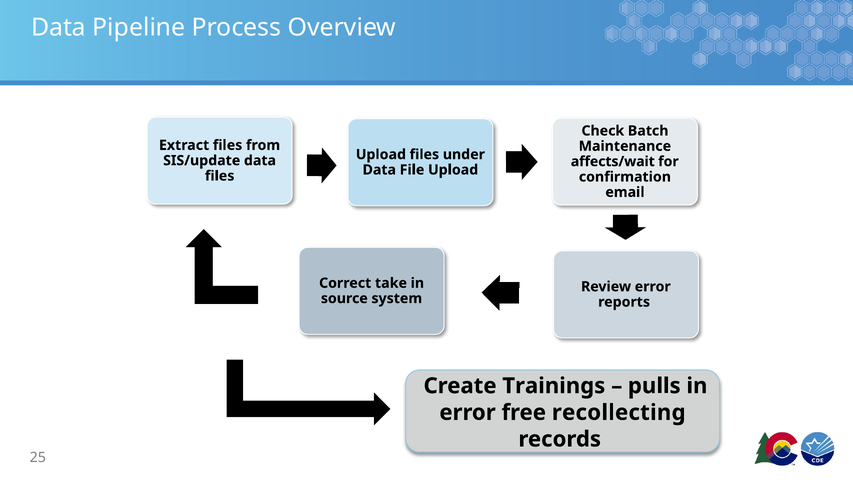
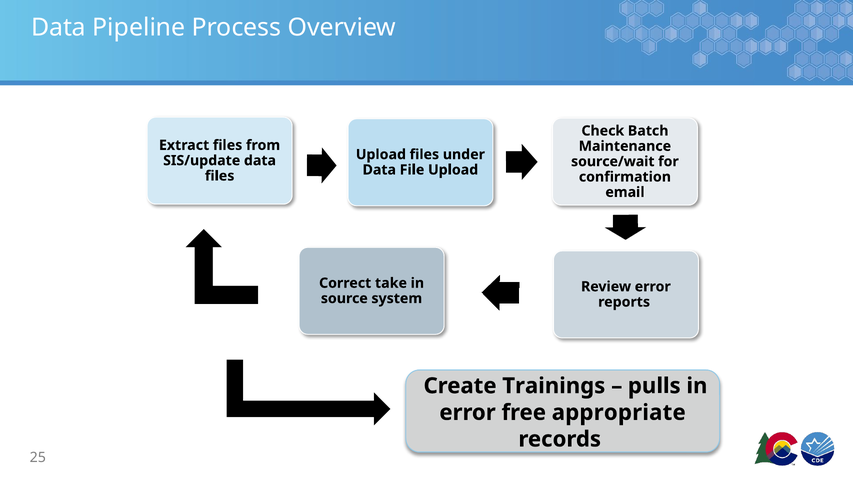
affects/wait: affects/wait -> source/wait (613, 161)
recollecting: recollecting -> appropriate (619, 412)
